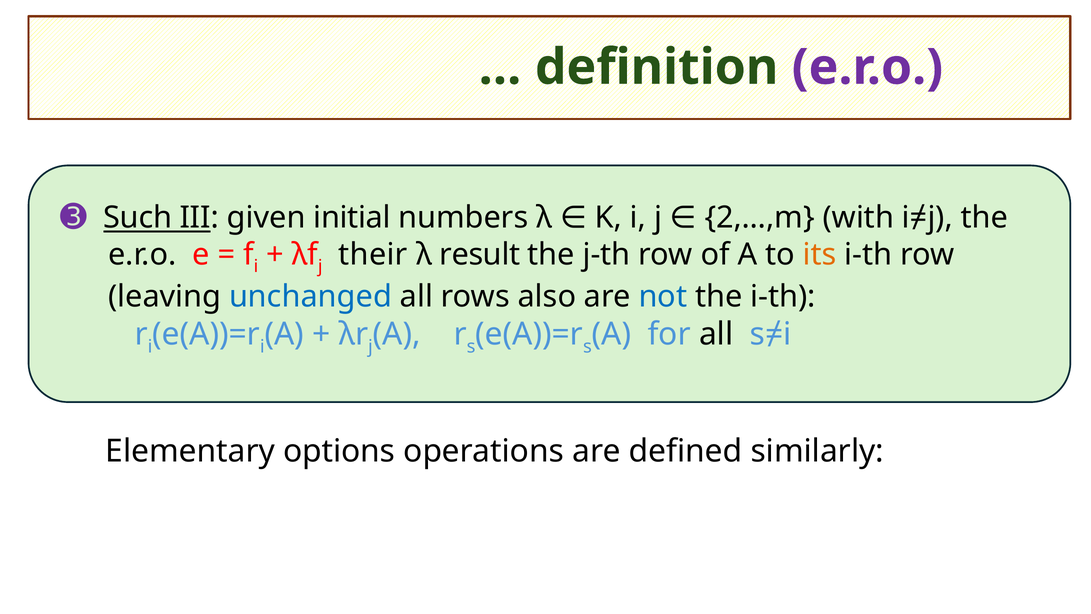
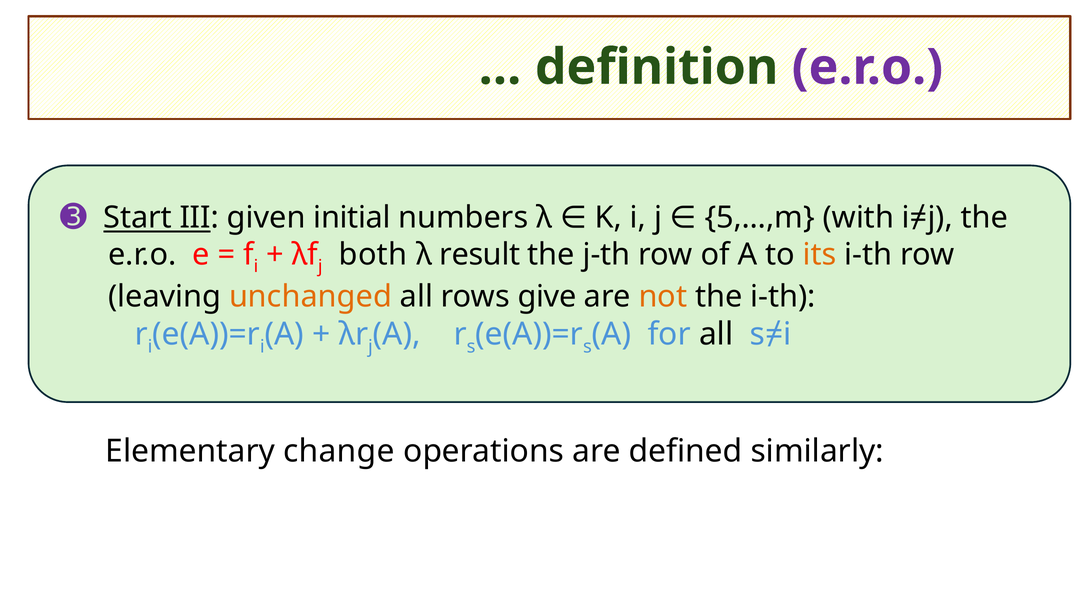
Such: Such -> Start (138, 217)
2,…,m: 2,…,m -> 5,…,m (760, 217)
their: their -> both (373, 254)
unchanged colour: blue -> orange (310, 296)
also: also -> give (547, 296)
not colour: blue -> orange (663, 296)
options: options -> change (339, 451)
